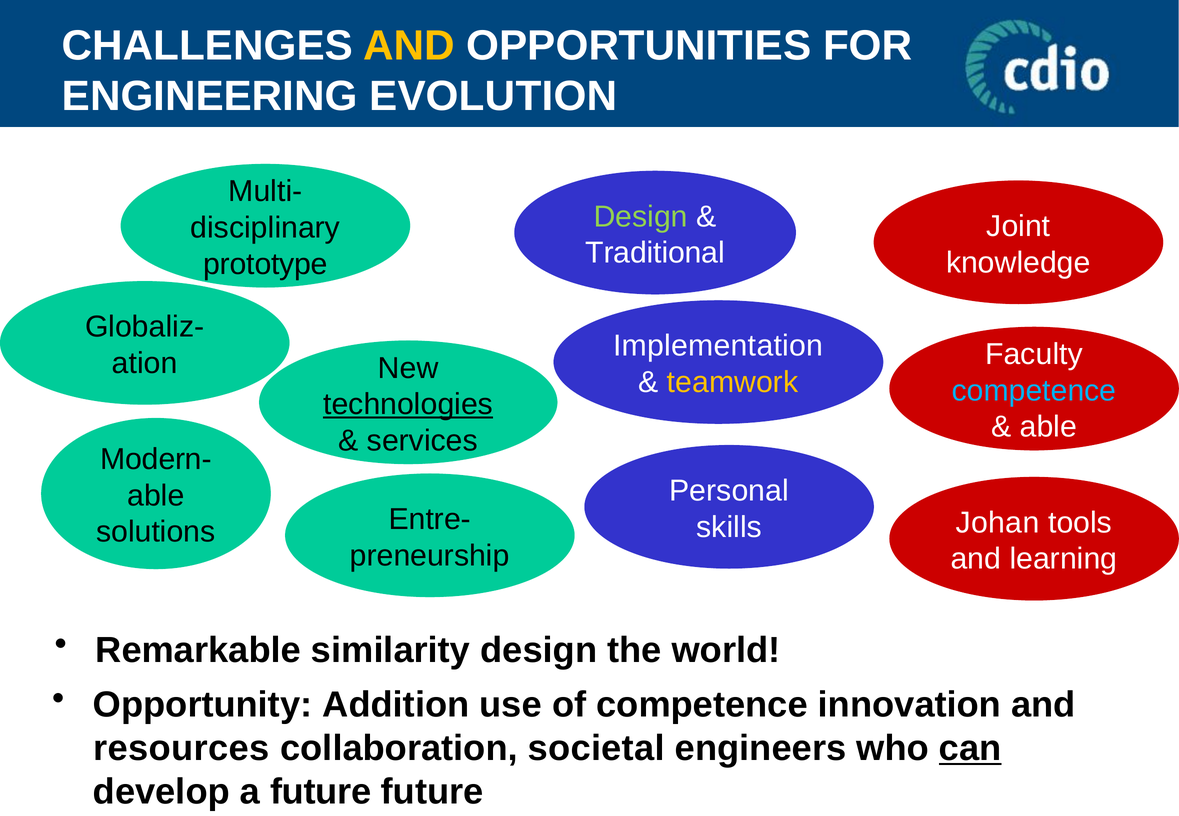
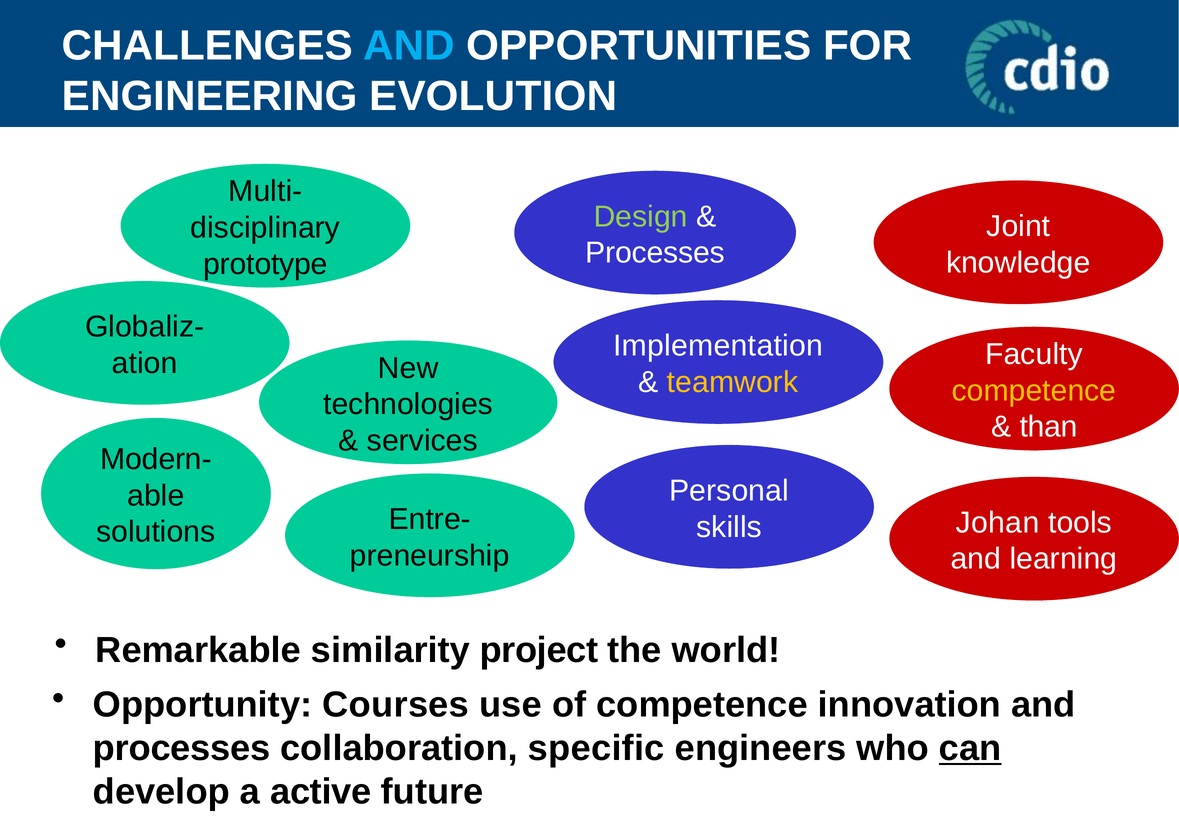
AND colour: yellow -> light blue (409, 46)
Traditional: Traditional -> Processes (655, 253)
competence colour: light blue -> yellow (1034, 391)
technologies underline: present -> none (408, 405)
able: able -> than (1048, 427)
similarity design: design -> project (539, 651)
Addition: Addition -> Courses (396, 705)
resources: resources -> processes (182, 749)
societal: societal -> specific (596, 749)
a future: future -> active (321, 792)
